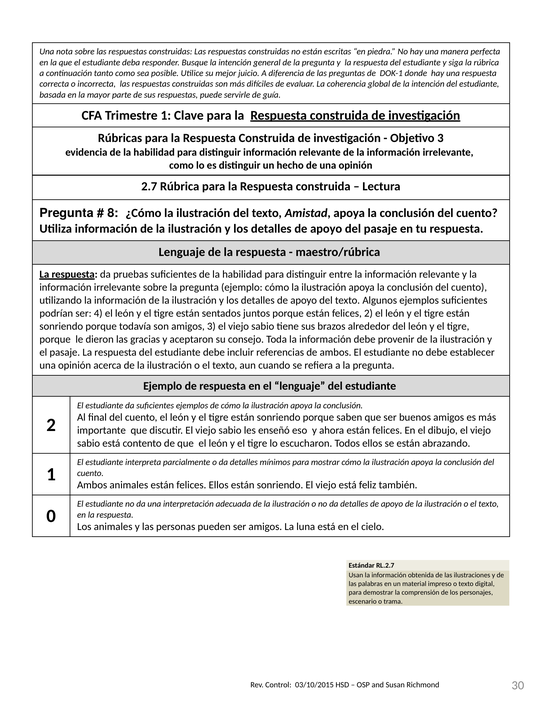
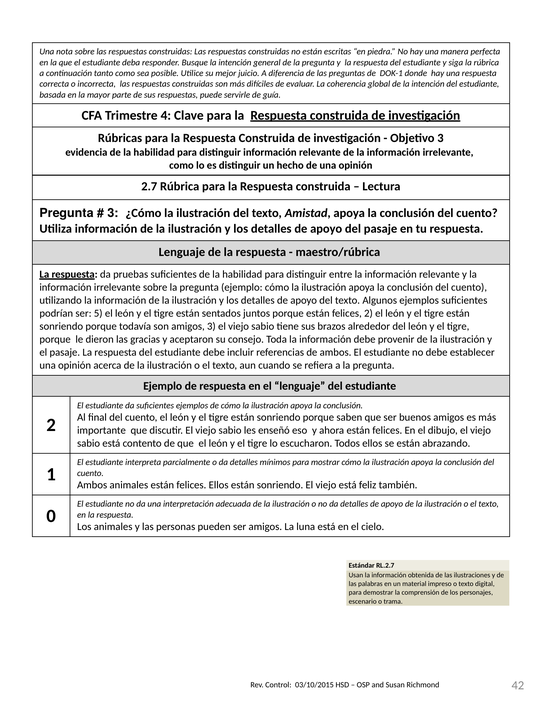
Trimestre 1: 1 -> 4 (166, 115)
8: 8 -> 3 (113, 213)
4: 4 -> 5 (98, 313)
30: 30 -> 42 (518, 685)
